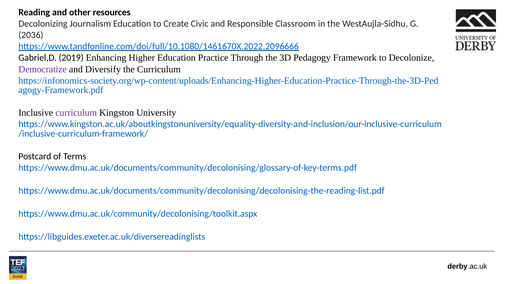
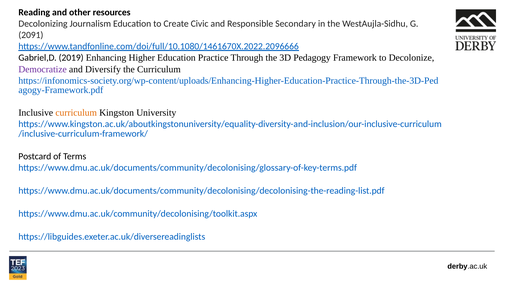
Classroom: Classroom -> Secondary (296, 24)
2036: 2036 -> 2091 (31, 35)
curriculum colour: purple -> orange (76, 113)
